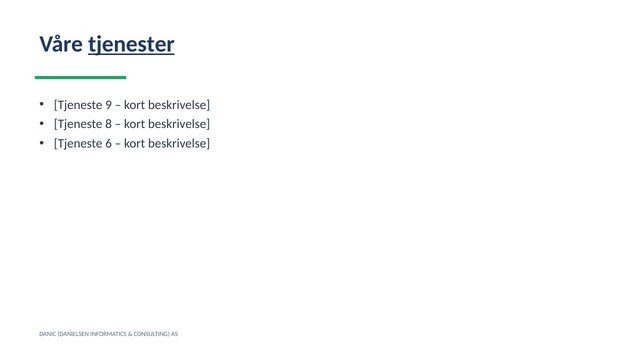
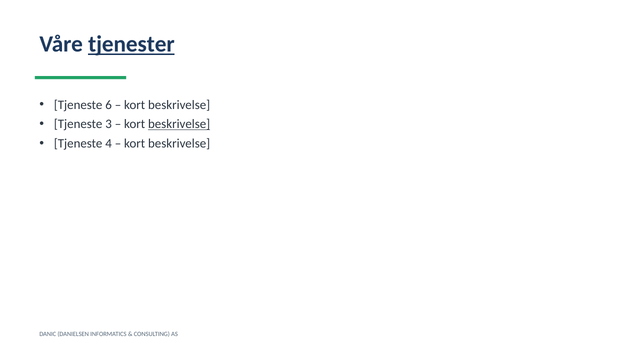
9: 9 -> 6 (109, 105)
8: 8 -> 3 (109, 124)
beskrivelse underline: none -> present (179, 124)
6: 6 -> 4 (109, 144)
